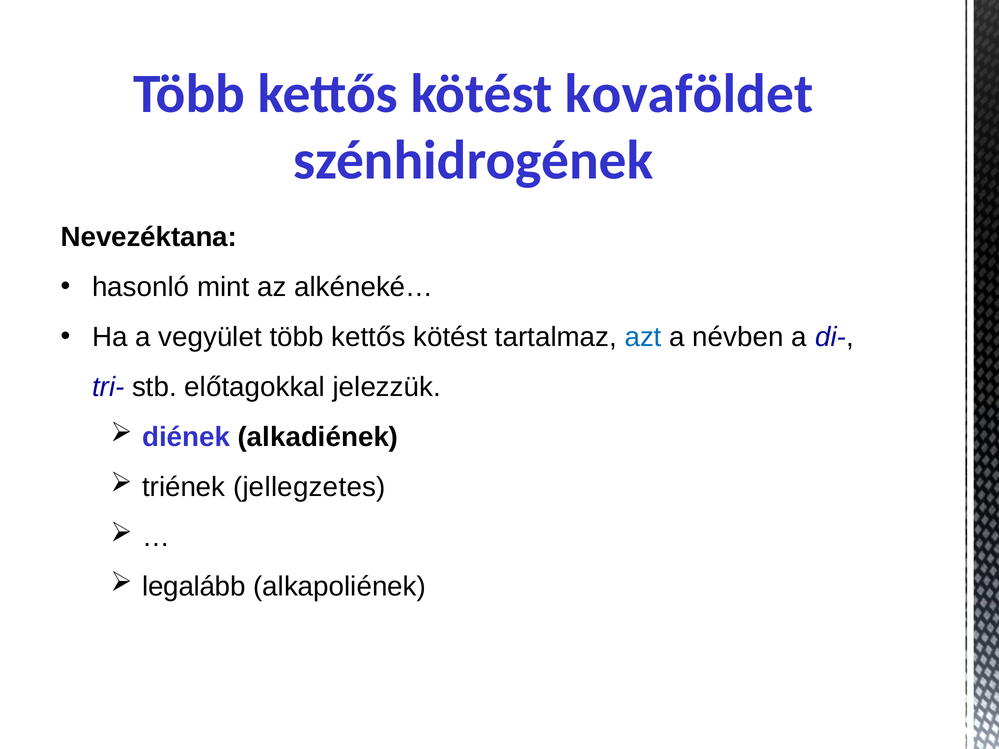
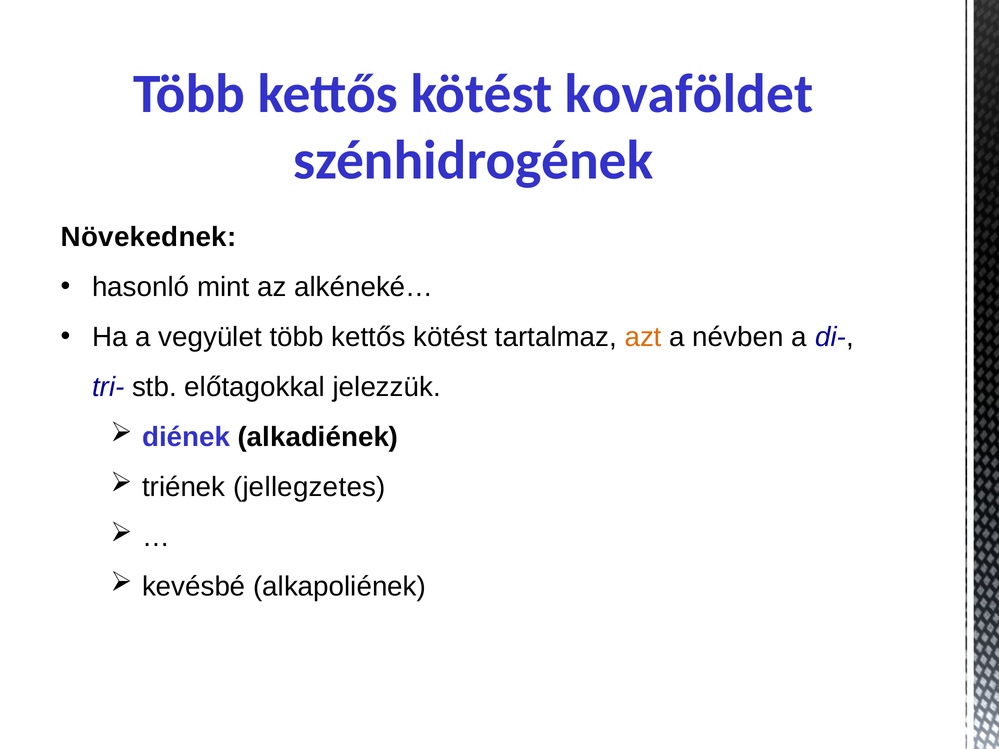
Nevezéktana: Nevezéktana -> Növekednek (149, 237)
azt colour: blue -> orange (643, 337)
legalább: legalább -> kevésbé (194, 587)
